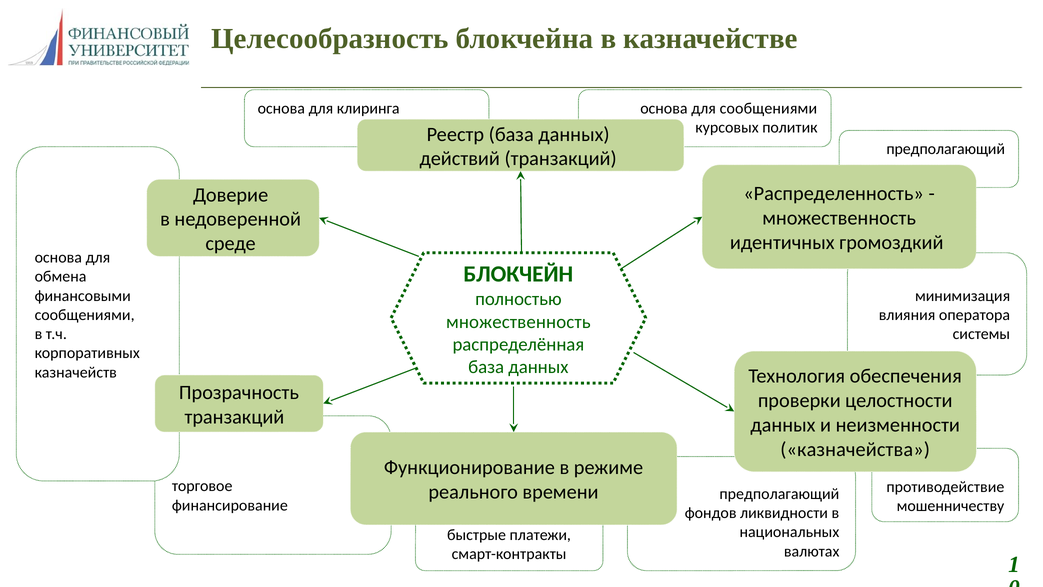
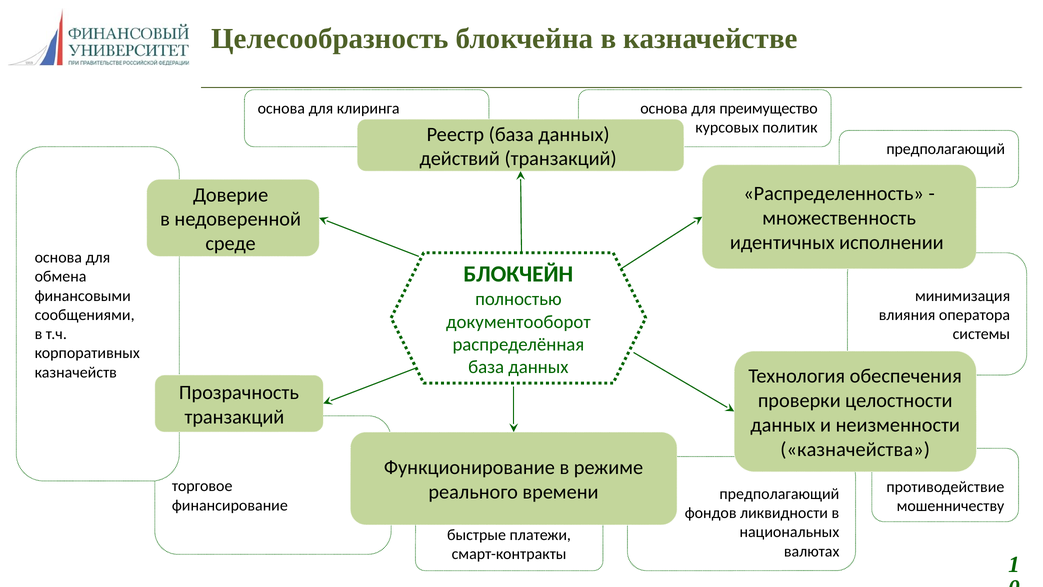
для сообщениями: сообщениями -> преимущество (769, 108)
громоздкий: громоздкий -> исполнении (891, 242)
множественность: множественность -> документооборот (518, 322)
